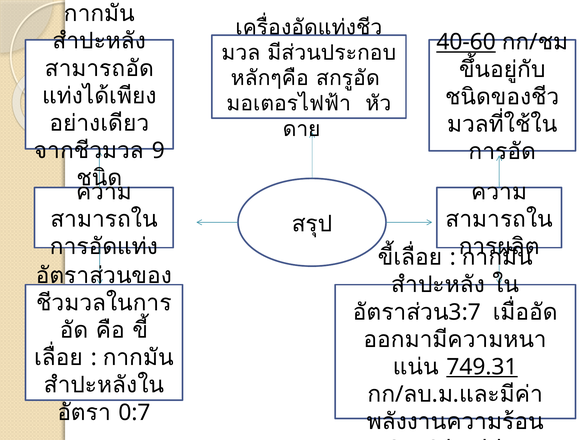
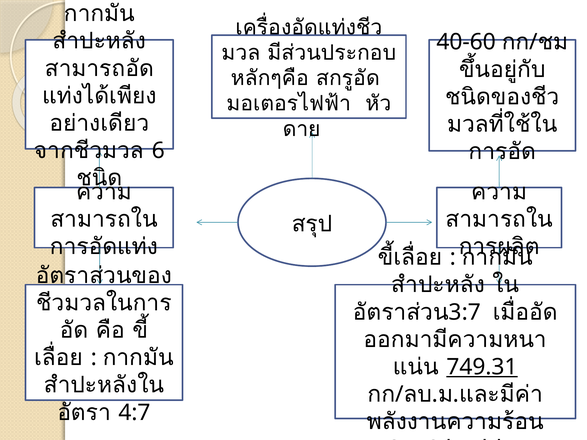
40-60 underline: present -> none (466, 42)
9: 9 -> 6 (158, 151)
0:7: 0:7 -> 4:7 (135, 413)
